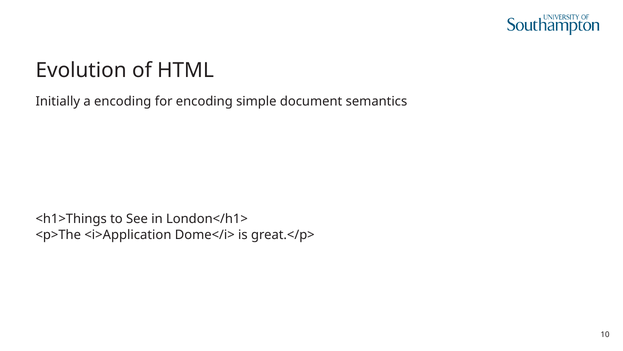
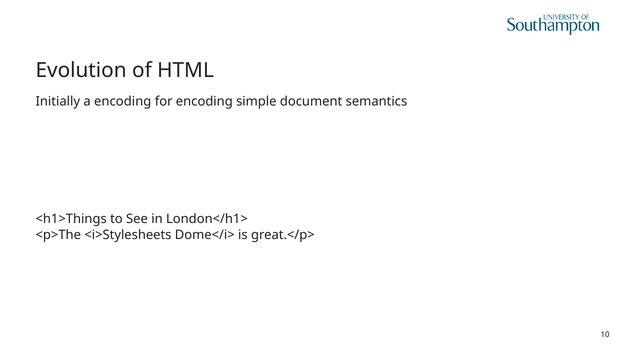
<i>Application: <i>Application -> <i>Stylesheets (128, 234)
